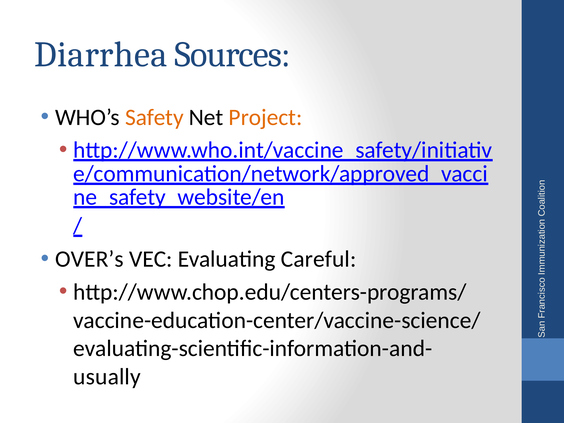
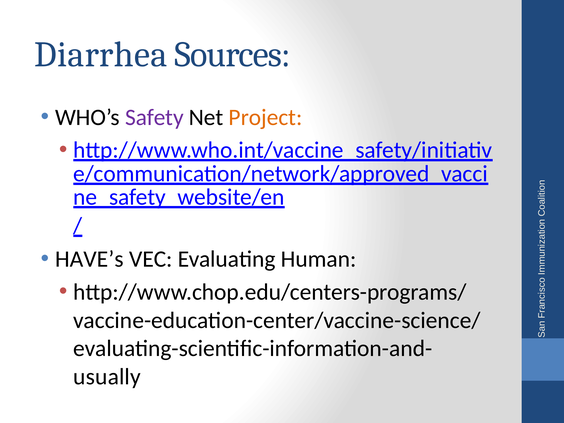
Safety colour: orange -> purple (154, 117)
OVER’s: OVER’s -> HAVE’s (89, 259)
Careful: Careful -> Human (319, 259)
